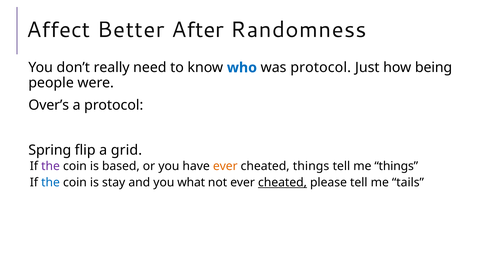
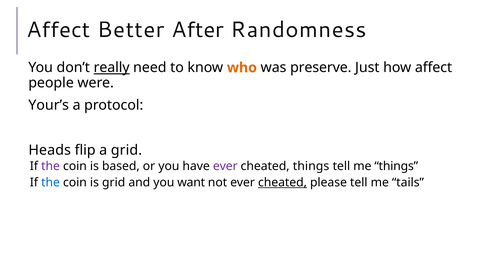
really underline: none -> present (112, 68)
who colour: blue -> orange (242, 68)
was protocol: protocol -> preserve (321, 68)
how being: being -> affect (434, 68)
Over’s: Over’s -> Your’s (49, 105)
Spring: Spring -> Heads (50, 150)
ever colour: orange -> purple (225, 166)
is stay: stay -> grid (114, 182)
what: what -> want (191, 182)
